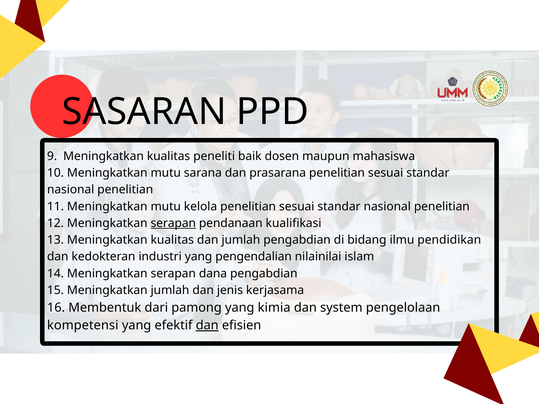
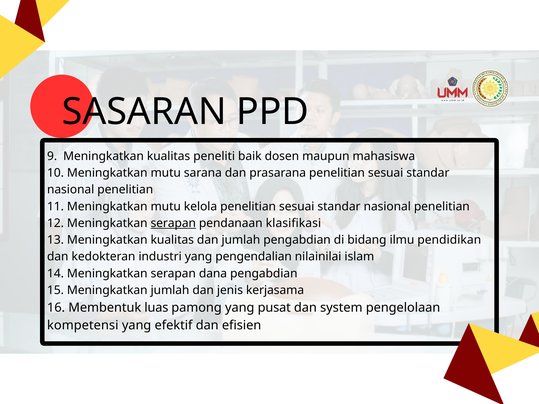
kualifikasi: kualifikasi -> klasifikasi (293, 223)
dari: dari -> luas (156, 308)
kimia: kimia -> pusat (274, 308)
dan underline: present -> none (207, 326)
